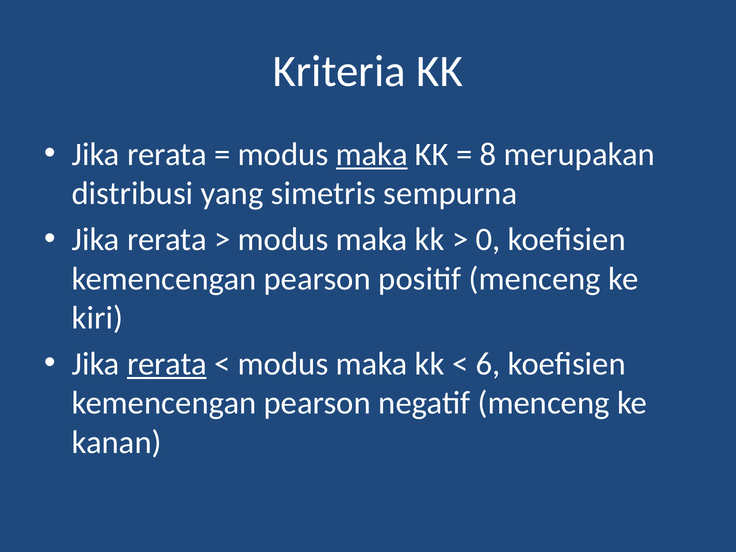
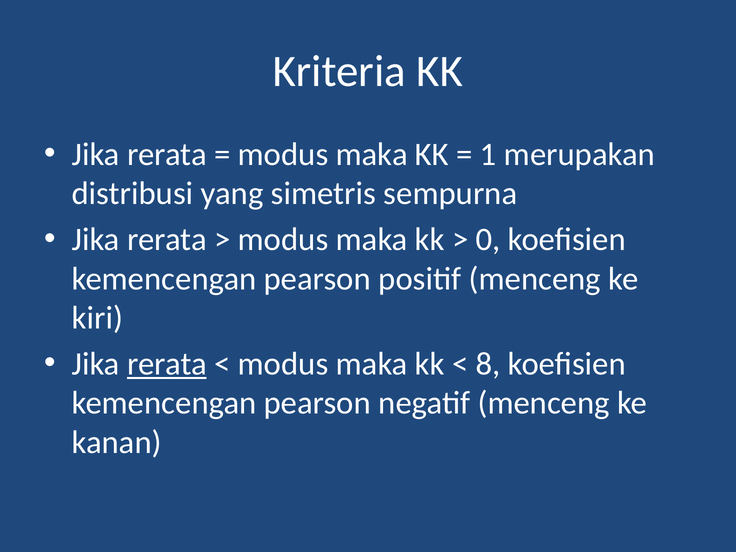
maka underline: present -> none (372, 154)
8: 8 -> 1 (488, 154)
6: 6 -> 8 (488, 364)
